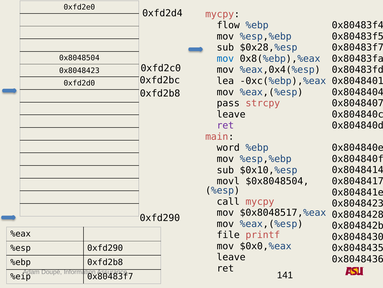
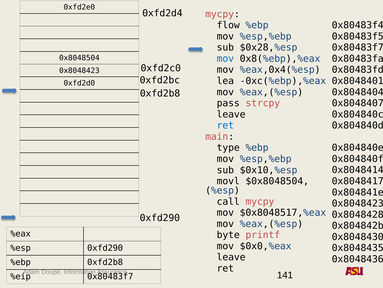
ret colour: purple -> blue (225, 125)
word: word -> type (228, 147)
file: file -> byte (228, 234)
